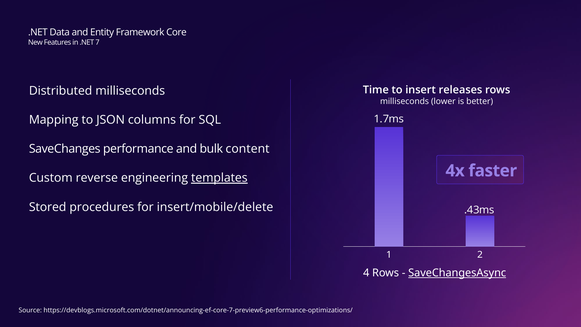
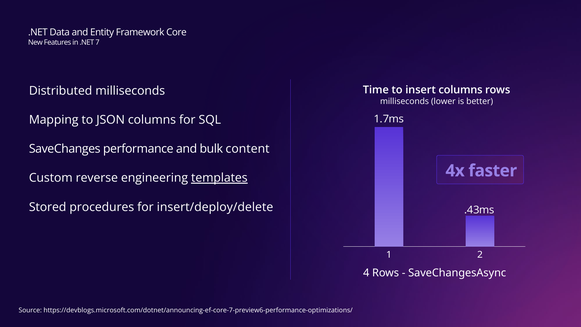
insert releases: releases -> columns (461, 90)
insert/mobile/delete: insert/mobile/delete -> insert/deploy/delete (215, 207)
SaveChangesAsync underline: present -> none (457, 273)
